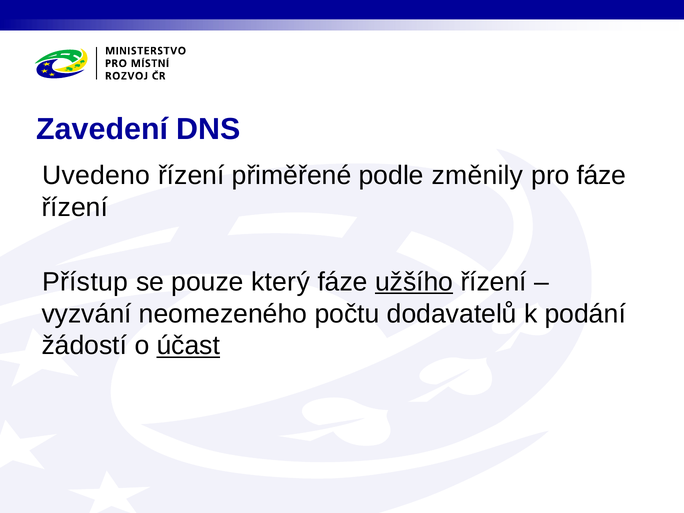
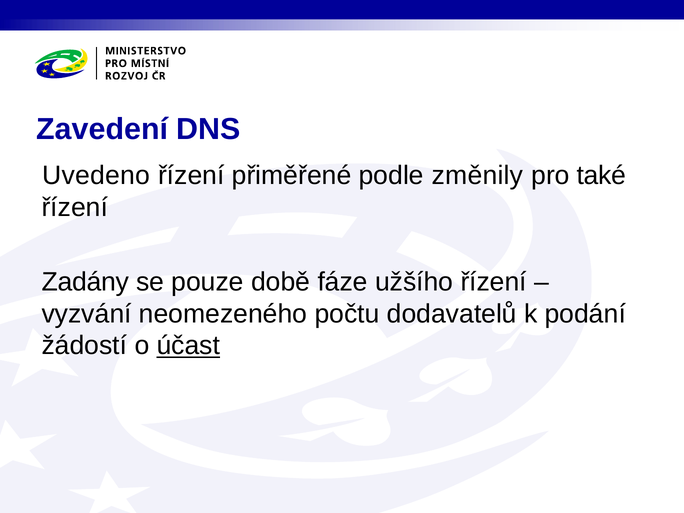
pro fáze: fáze -> také (601, 175)
Přístup: Přístup -> Zadány (85, 282)
který: který -> době (281, 282)
užšího underline: present -> none (414, 282)
